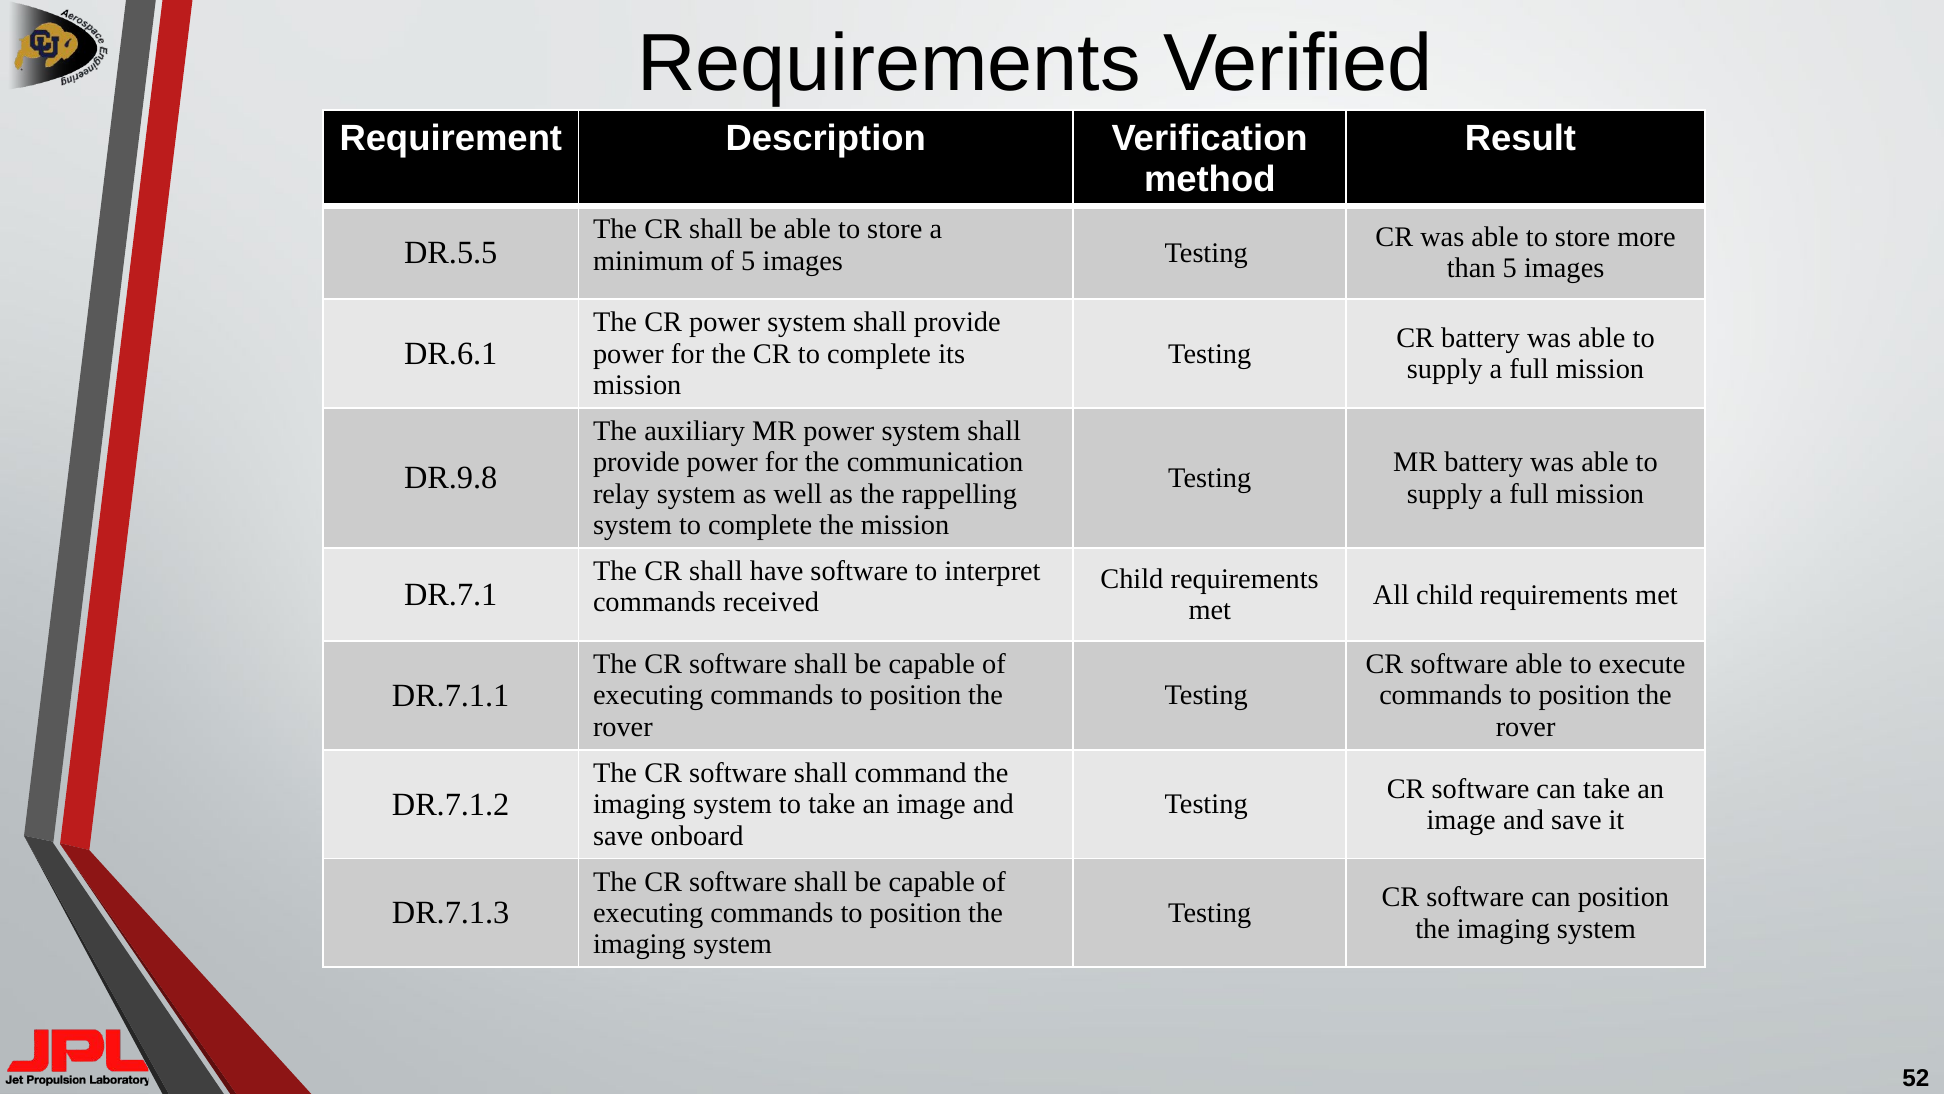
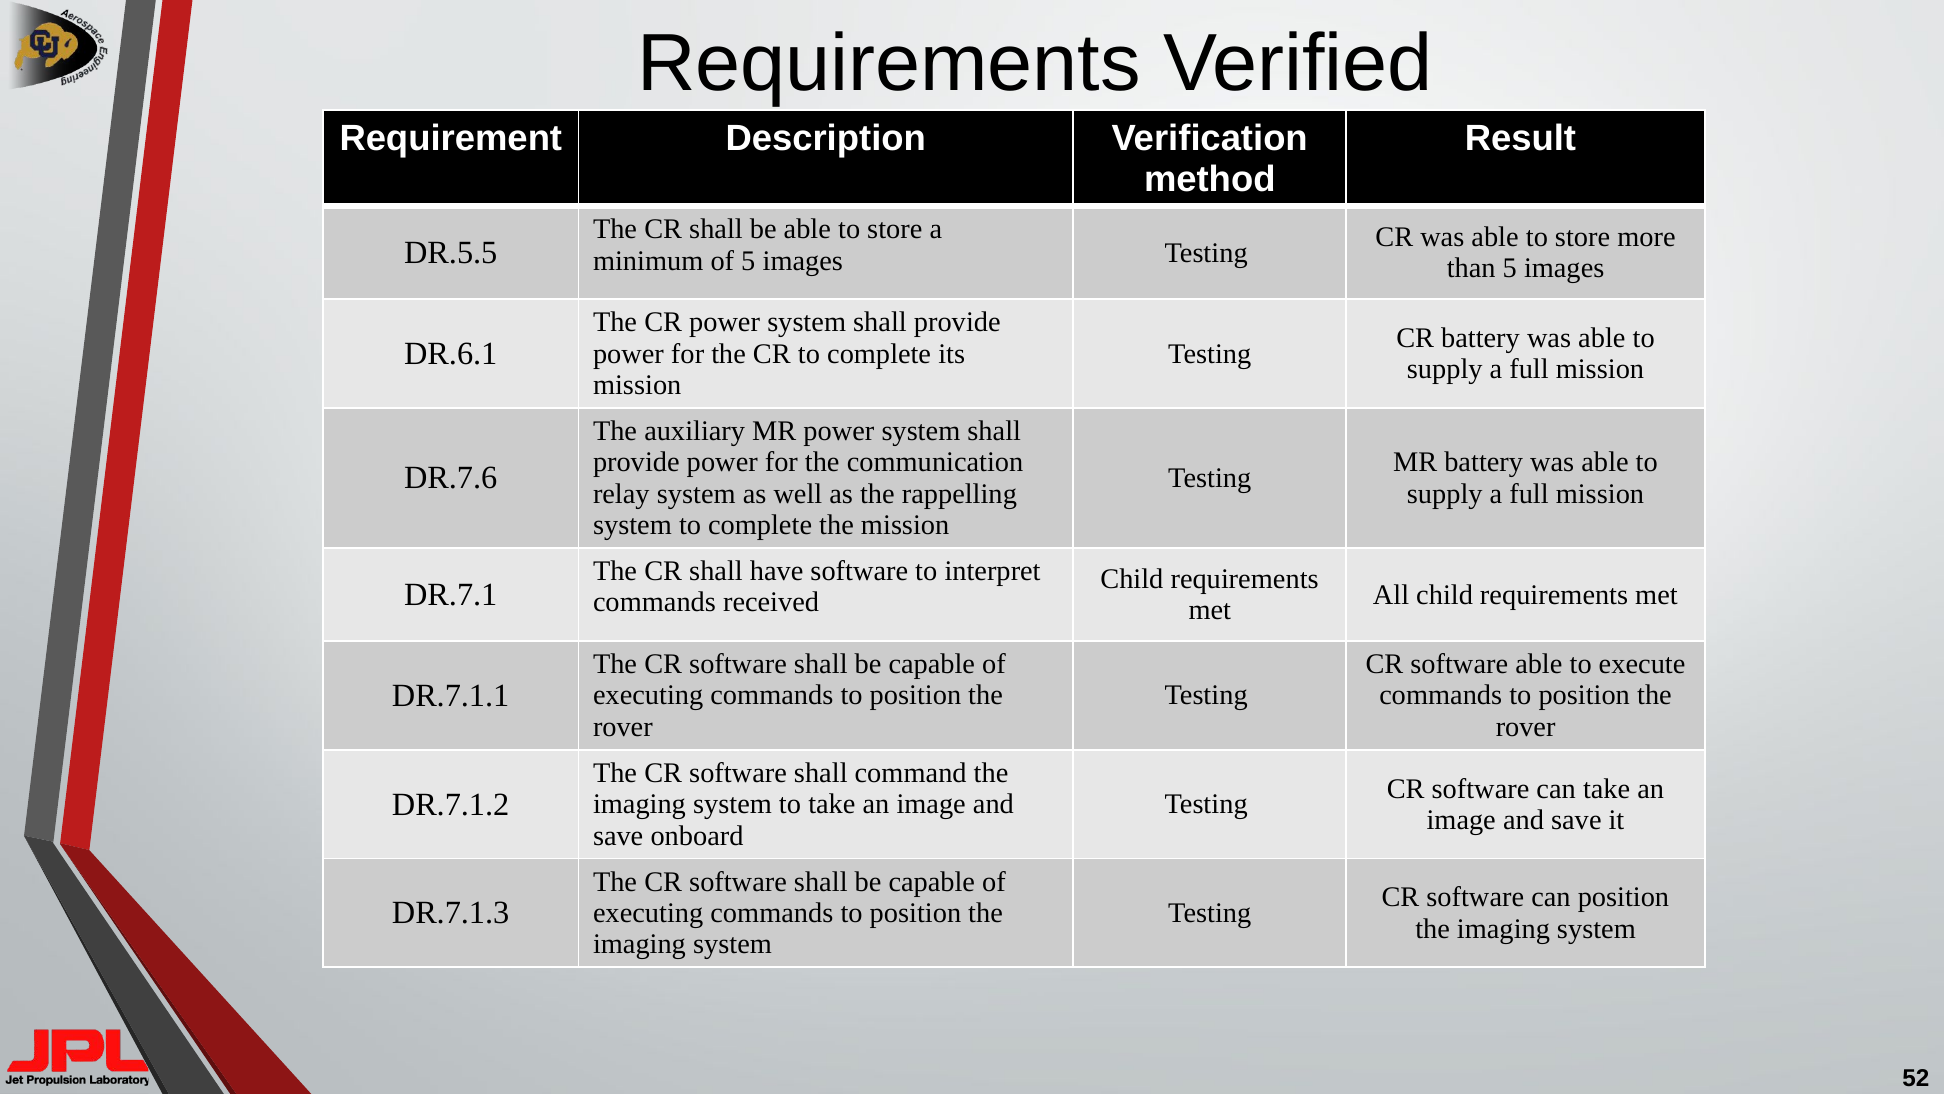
DR.9.8: DR.9.8 -> DR.7.6 (451, 478)
